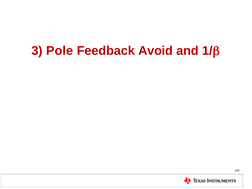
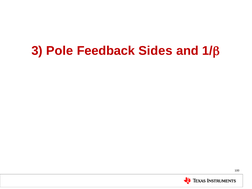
Avoid: Avoid -> Sides (155, 51)
